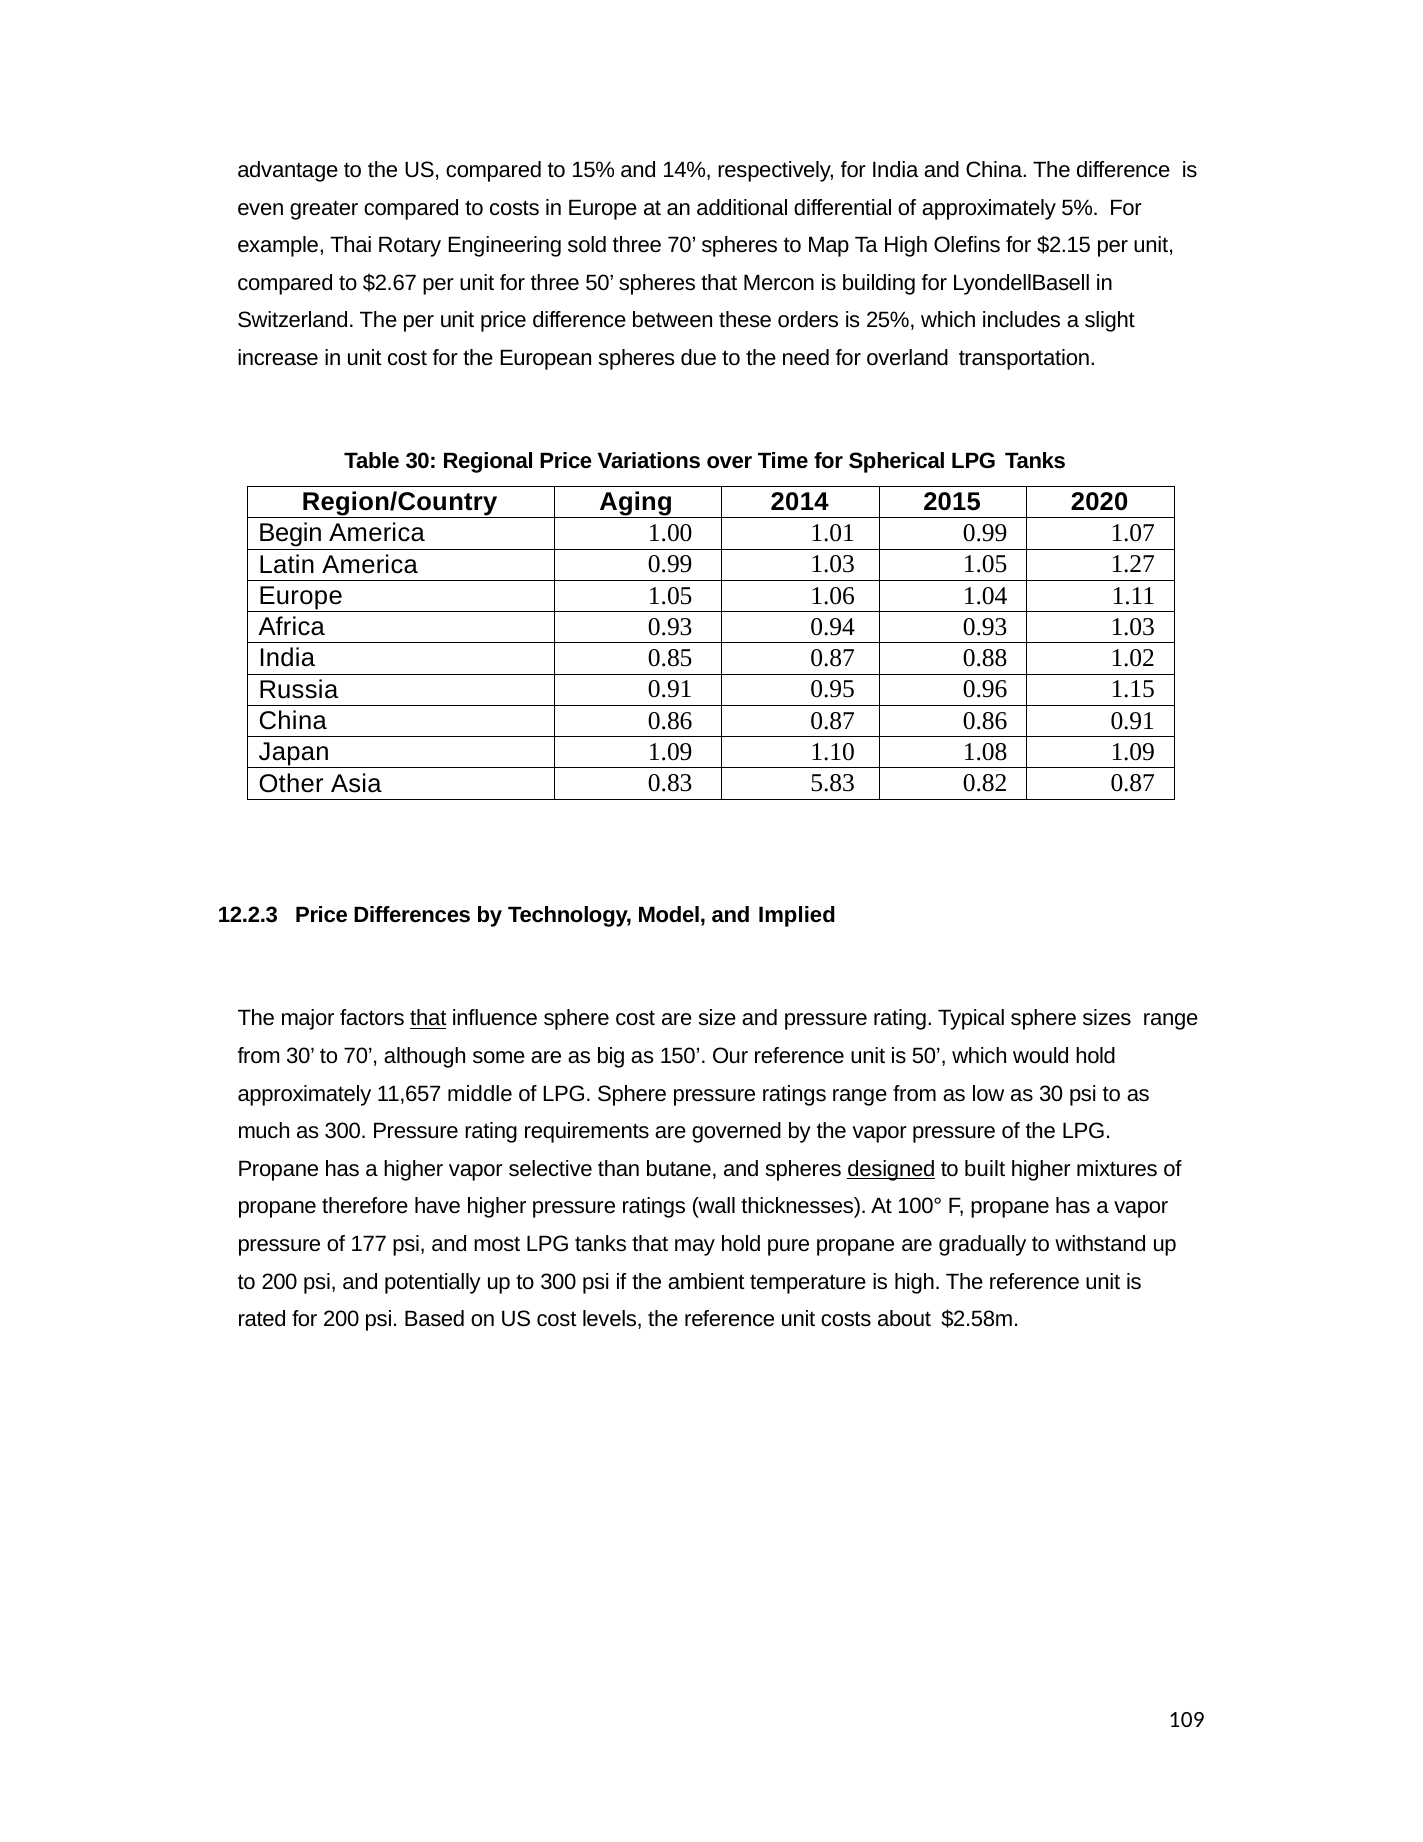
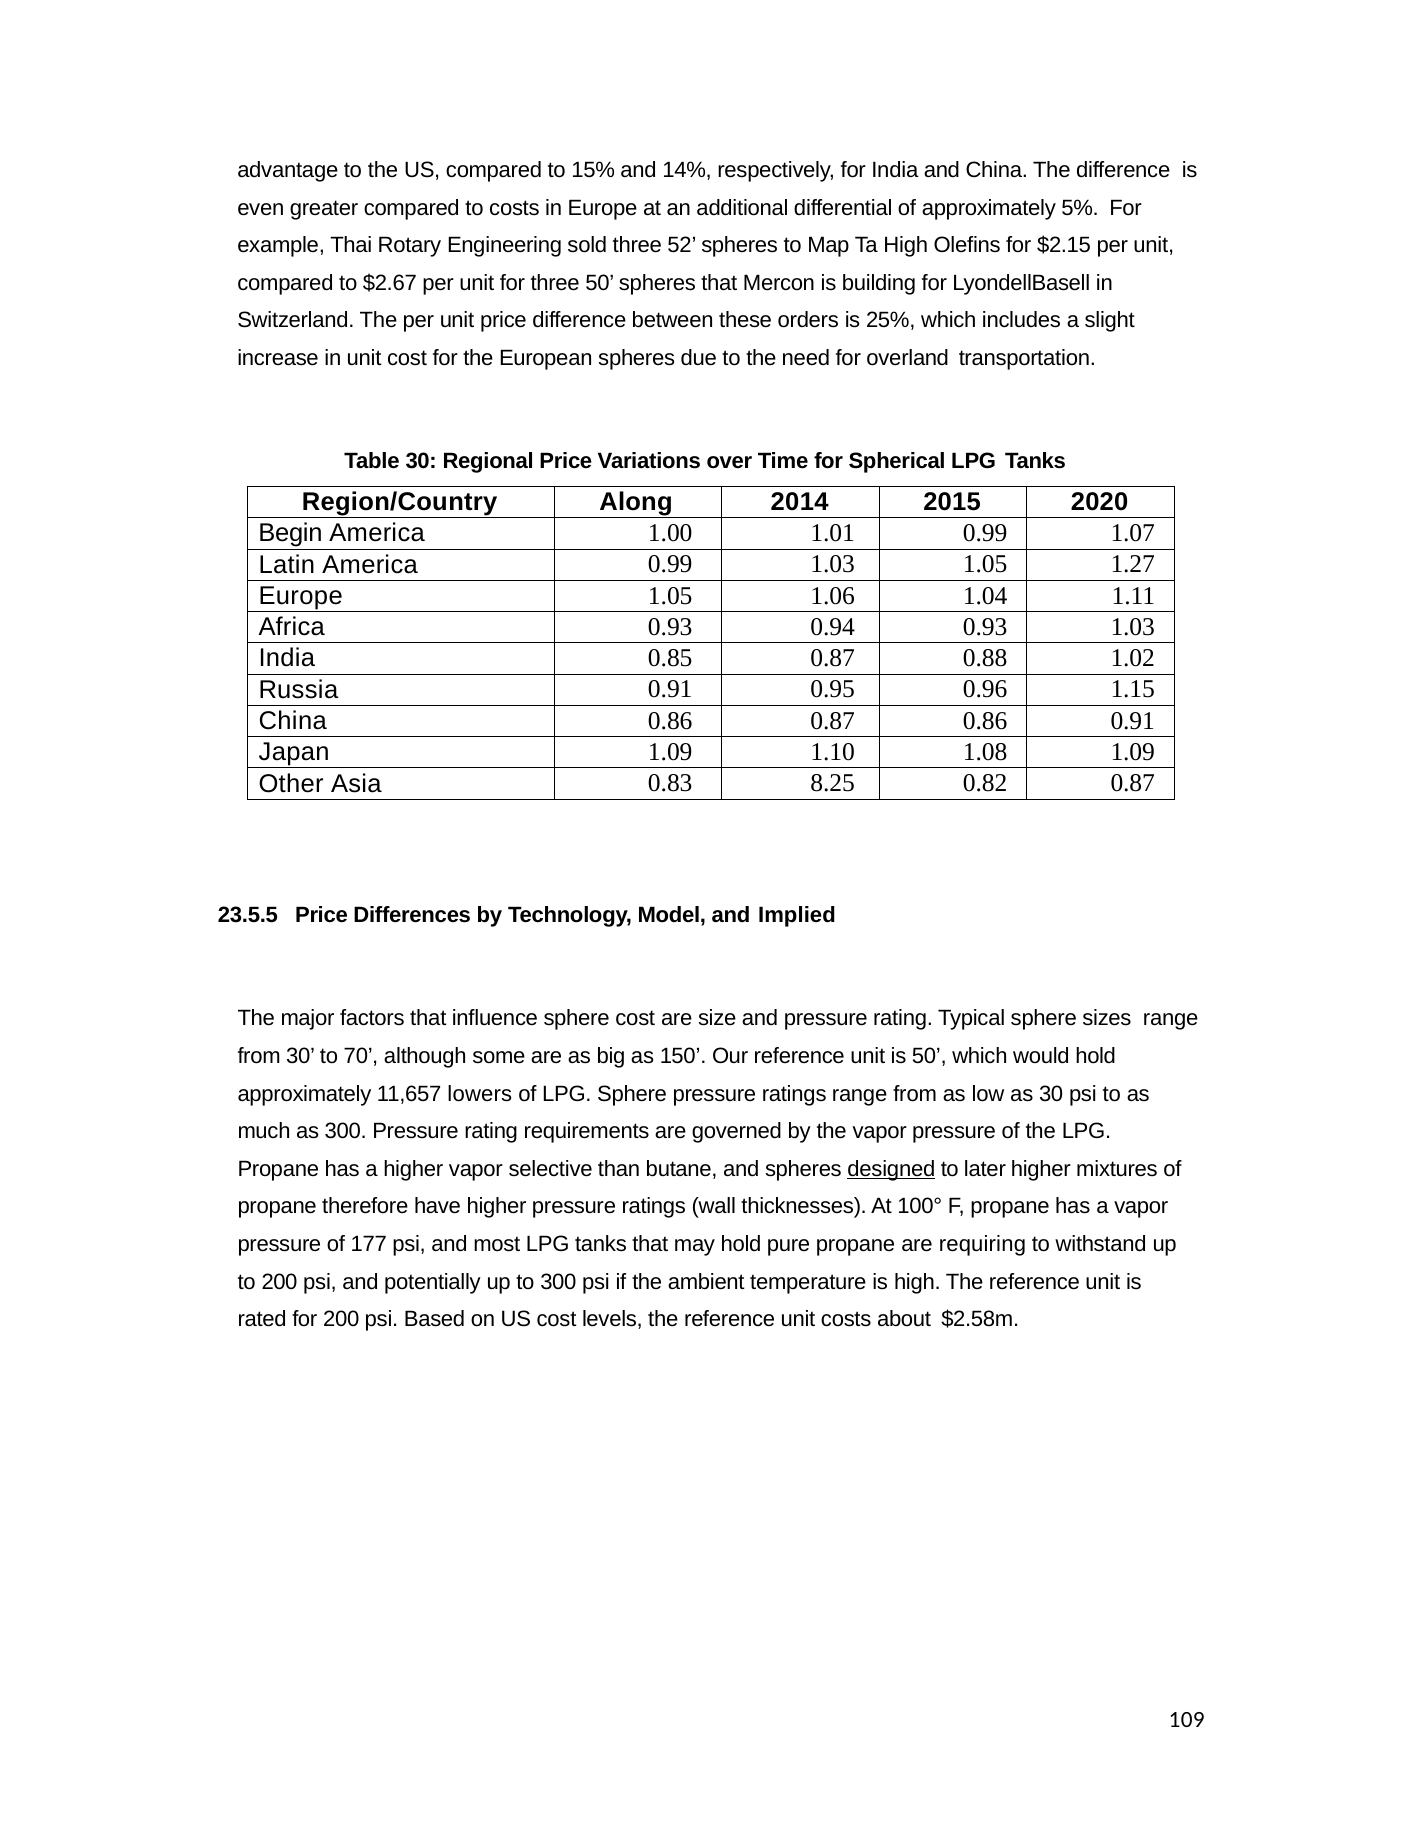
three 70: 70 -> 52 (682, 245)
Aging: Aging -> Along (636, 502)
5.83: 5.83 -> 8.25 (833, 783)
12.2.3: 12.2.3 -> 23.5.5 (248, 915)
that underline: present -> none (428, 1018)
middle: middle -> lowers (480, 1094)
built: built -> later (985, 1169)
gradually: gradually -> requiring (982, 1244)
